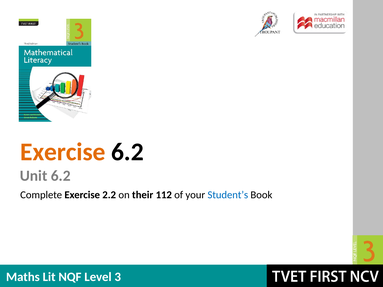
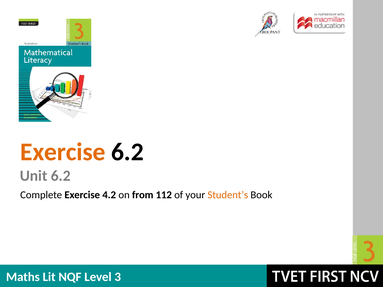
2.2: 2.2 -> 4.2 (109, 195)
their: their -> from (143, 195)
Student’s colour: blue -> orange (228, 195)
